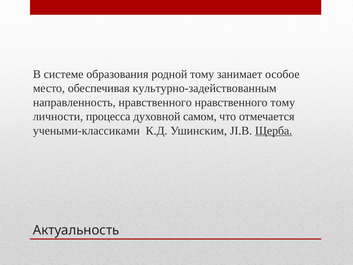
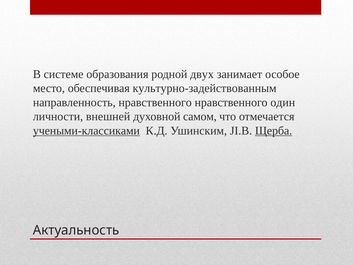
родной тому: тому -> двух (202, 74)
нравственного тому: тому -> один (283, 102)
процесса: процесса -> внешней (108, 116)
учеными-классиками underline: none -> present (86, 131)
